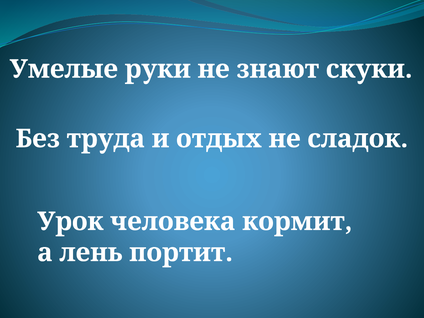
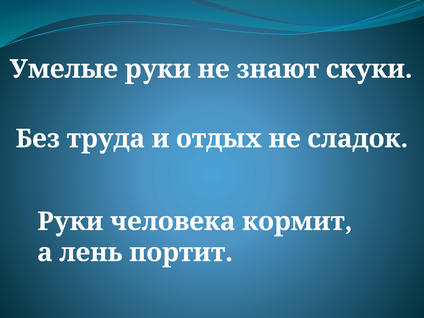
Урок: Урок -> Руки (70, 222)
